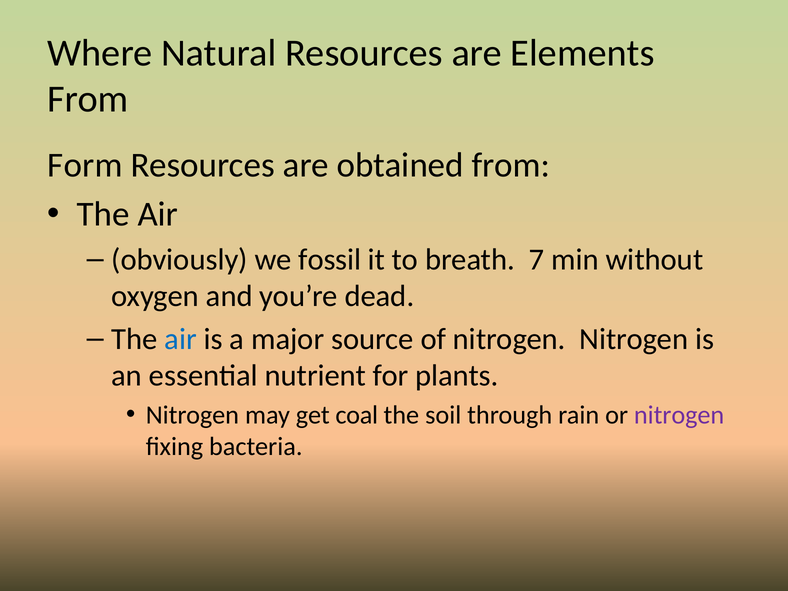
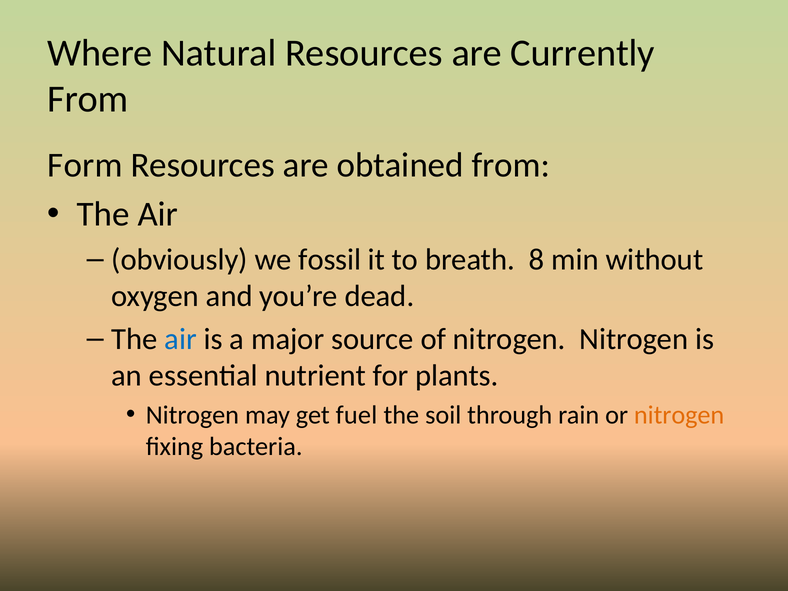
Elements: Elements -> Currently (583, 53)
7: 7 -> 8 (537, 260)
coal: coal -> fuel (356, 415)
nitrogen colour: purple -> orange (679, 415)
